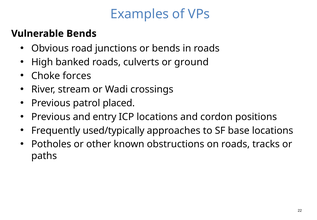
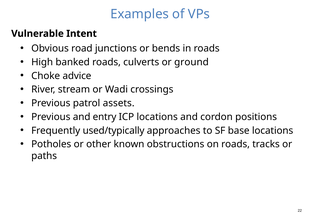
Vulnerable Bends: Bends -> Intent (82, 34)
forces: forces -> advice (77, 76)
placed: placed -> assets (119, 103)
